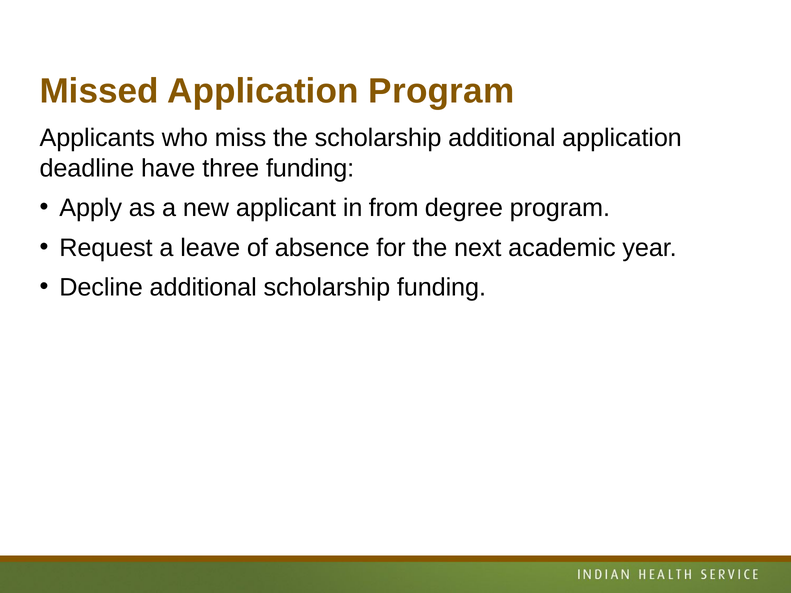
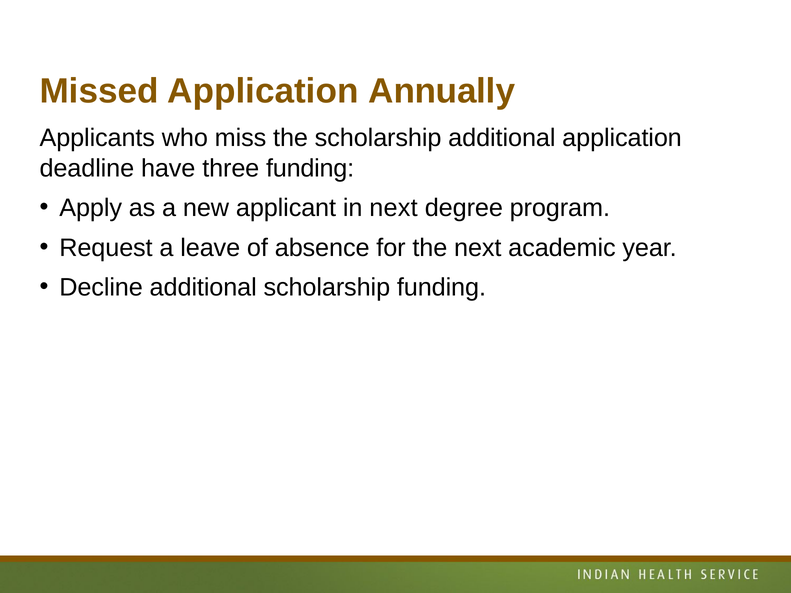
Application Program: Program -> Annually (442, 91)
in from: from -> next (393, 208)
